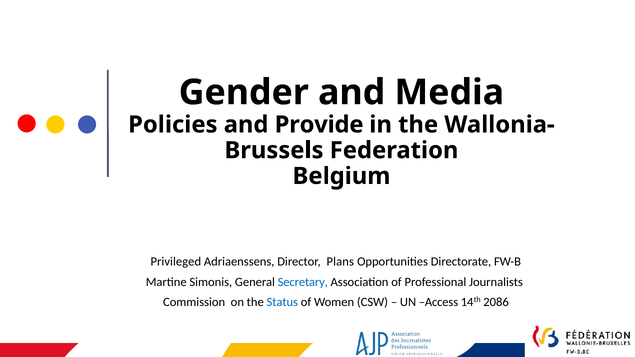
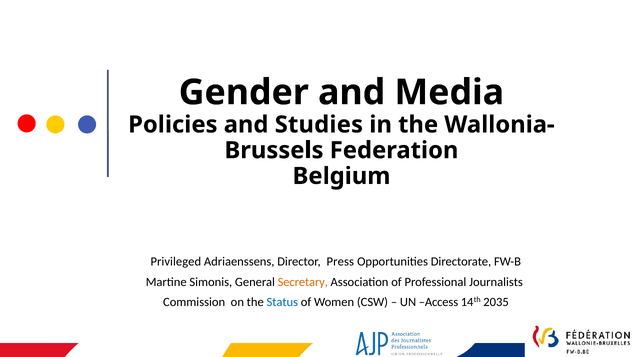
Provide: Provide -> Studies (319, 125)
Plans: Plans -> Press (340, 262)
Secretary colour: blue -> orange (303, 282)
2086: 2086 -> 2035 (496, 302)
